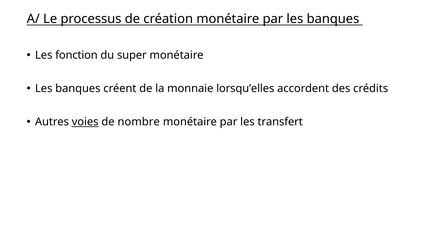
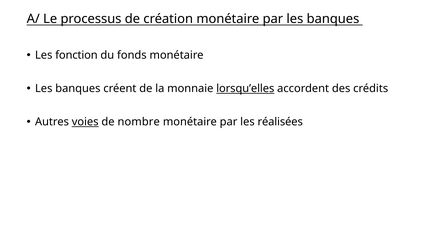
super: super -> fonds (132, 55)
lorsqu’elles underline: none -> present (245, 88)
transfert: transfert -> réalisées (280, 122)
